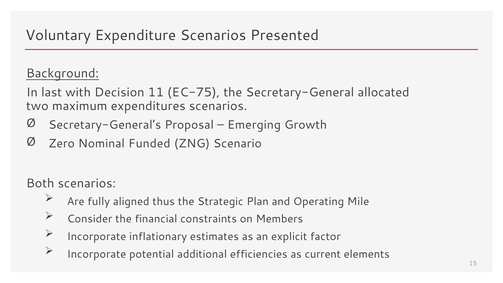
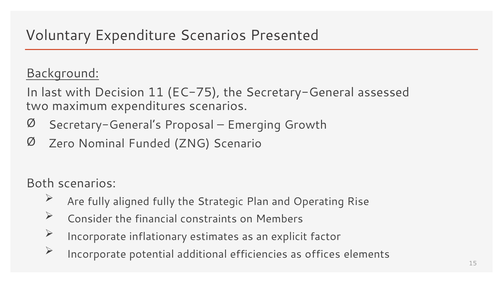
allocated: allocated -> assessed (384, 92)
aligned thus: thus -> fully (164, 201)
Mile: Mile -> Rise (358, 201)
current: current -> offices (323, 254)
